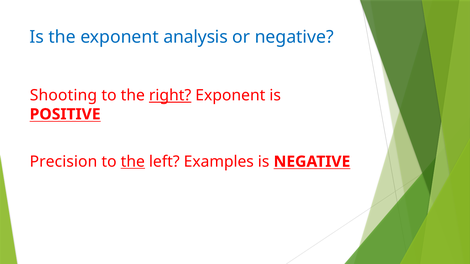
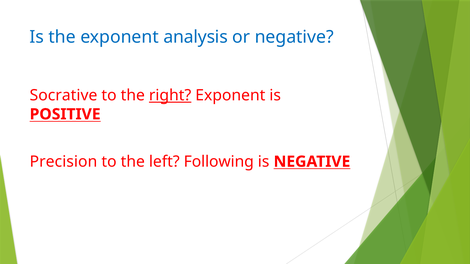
Shooting: Shooting -> Socrative (63, 96)
the underline: present -> none (133, 162)
Examples: Examples -> Following (219, 162)
